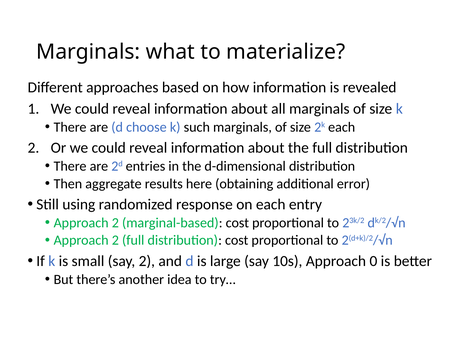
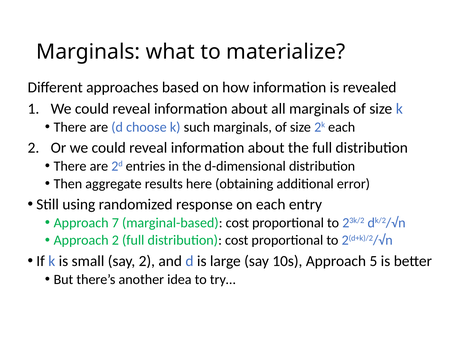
2: 2 -> 7 (115, 223)
0: 0 -> 5 (373, 261)
